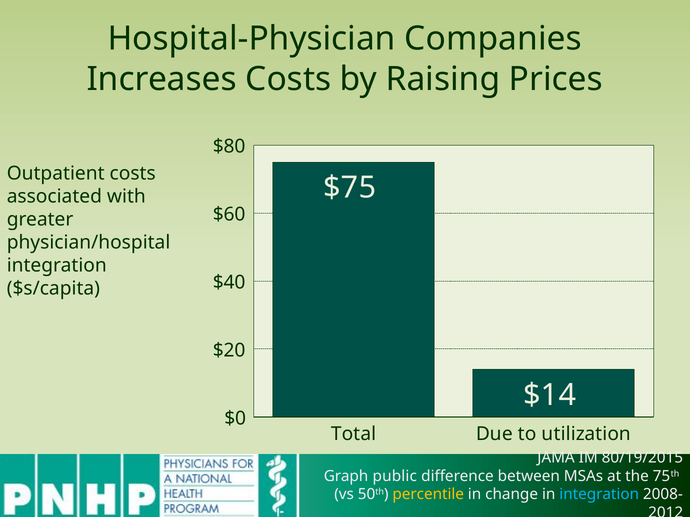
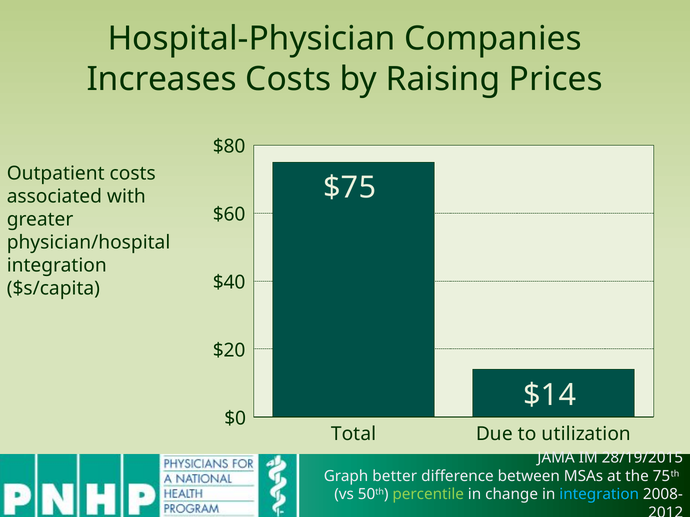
80/19/2015: 80/19/2015 -> 28/19/2015 (642, 458)
public: public -> better (395, 477)
percentile colour: yellow -> light green (428, 495)
